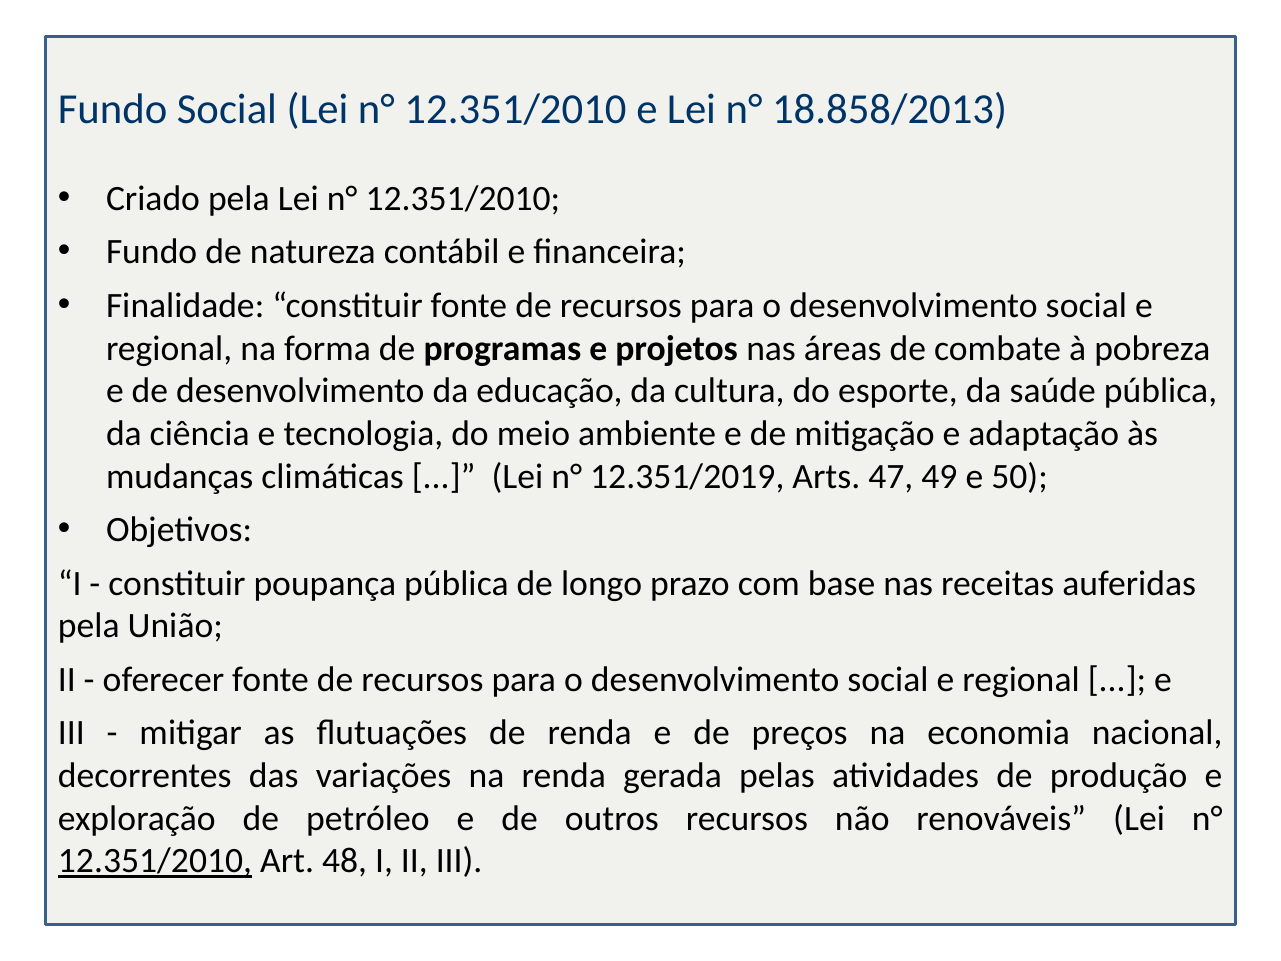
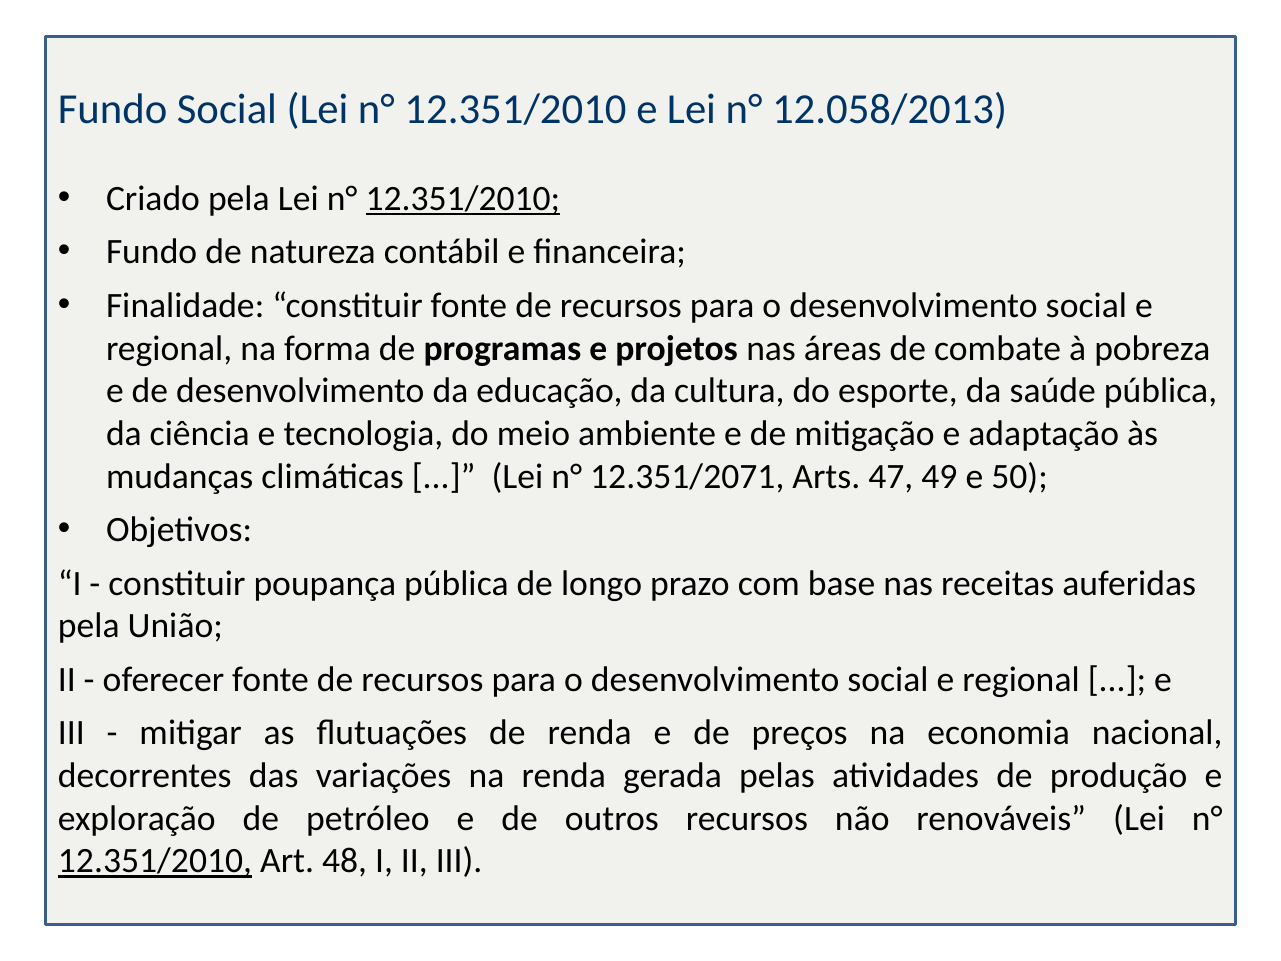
18.858/2013: 18.858/2013 -> 12.058/2013 (890, 110)
12.351/2010 underline: none -> present (463, 199)
12.351/2019: 12.351/2019 -> 12.351/2071 (687, 476)
